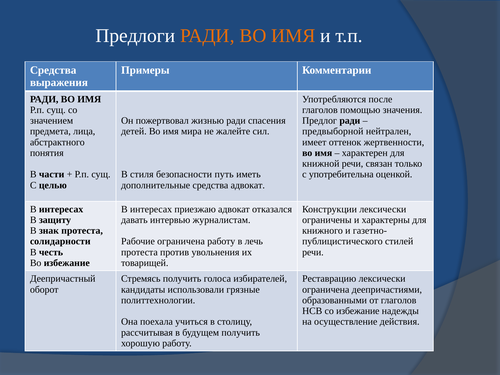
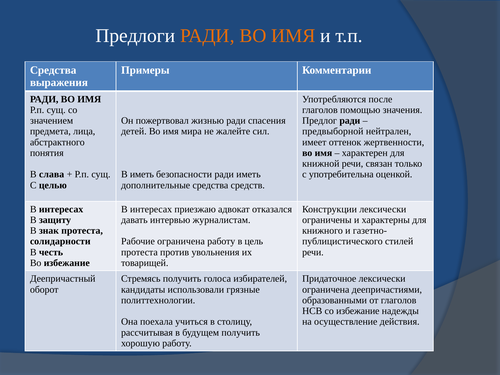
части: части -> слава (52, 174)
В стиля: стиля -> иметь (142, 174)
безопасности путь: путь -> ради (224, 174)
средства адвокат: адвокат -> средств (248, 185)
лечь: лечь -> цель (254, 241)
Реставрацию: Реставрацию -> Придаточное (329, 279)
